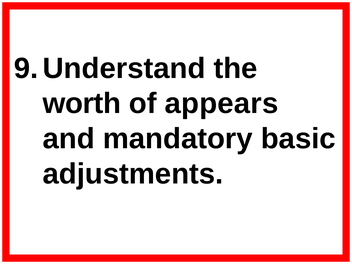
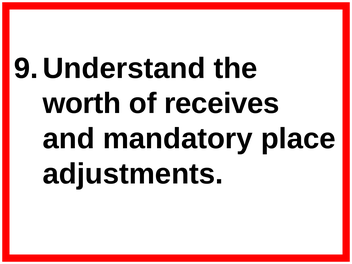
appears: appears -> receives (222, 104)
basic: basic -> place (298, 139)
